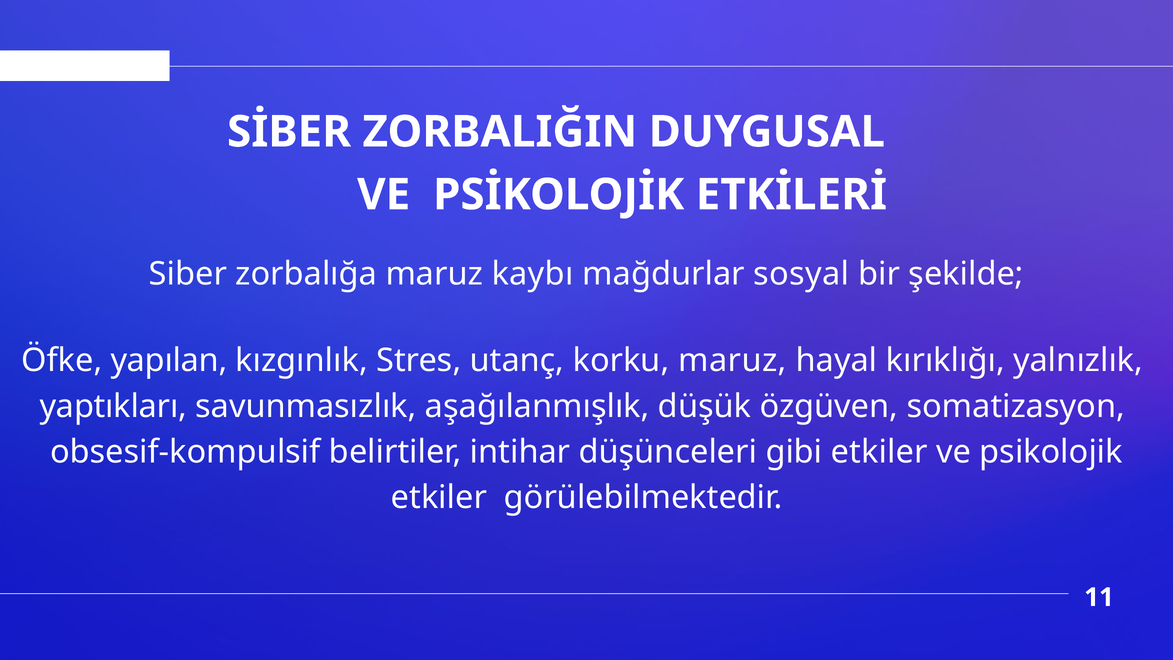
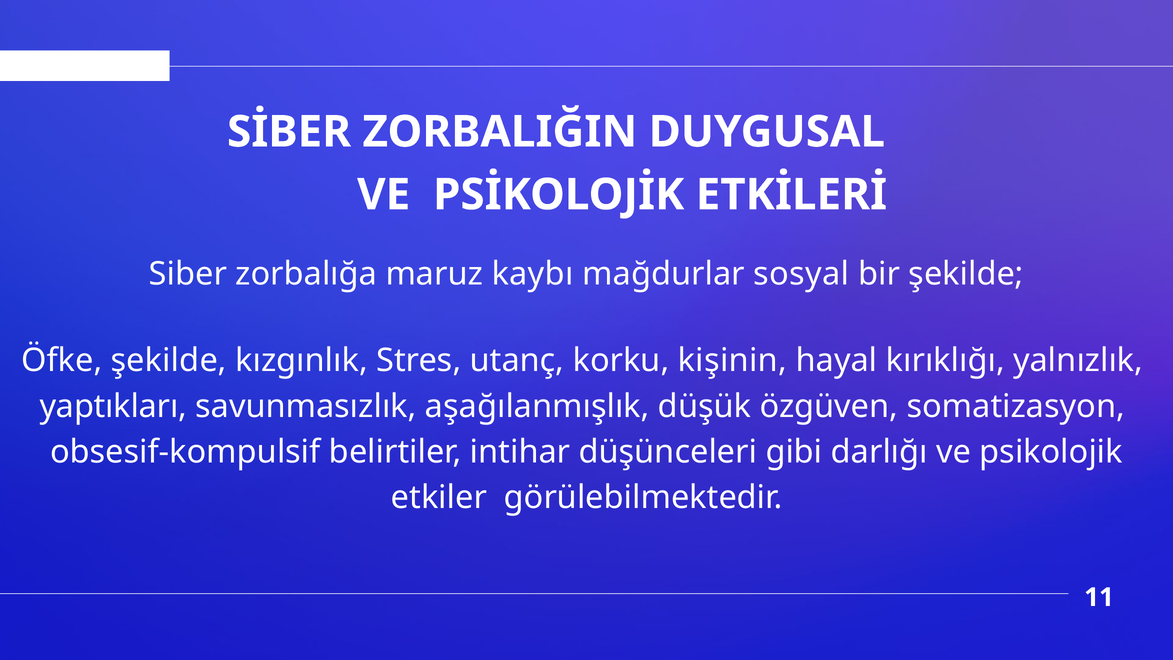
Öfke yapılan: yapılan -> şekilde (169, 360)
korku maruz: maruz -> kişinin (732, 360)
gibi etkiler: etkiler -> darlığı (879, 452)
